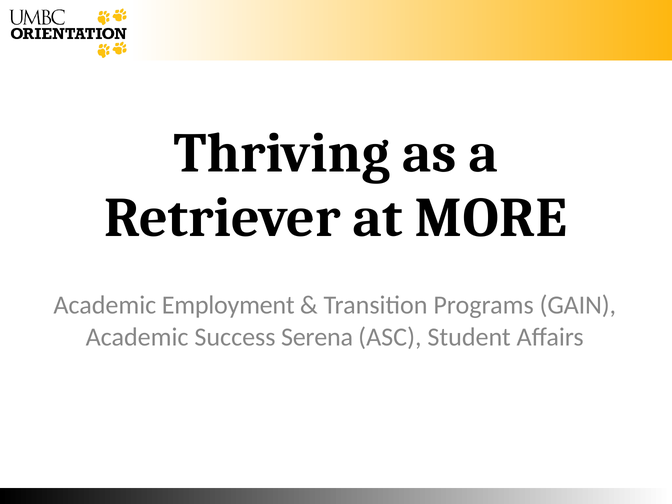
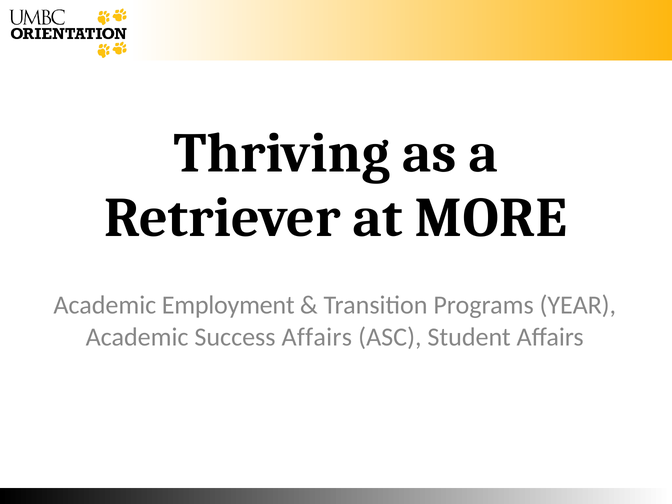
GAIN: GAIN -> YEAR (578, 305)
Success Serena: Serena -> Affairs (317, 337)
